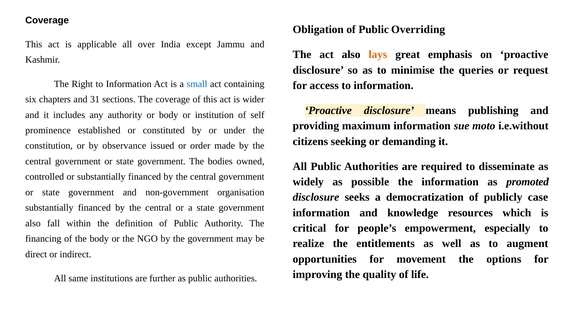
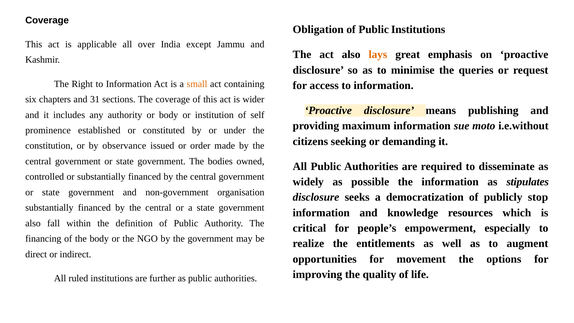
Public Overriding: Overriding -> Institutions (418, 30)
small colour: blue -> orange (197, 84)
promoted: promoted -> stipulates (528, 182)
case: case -> stop (538, 197)
same: same -> ruled (78, 278)
